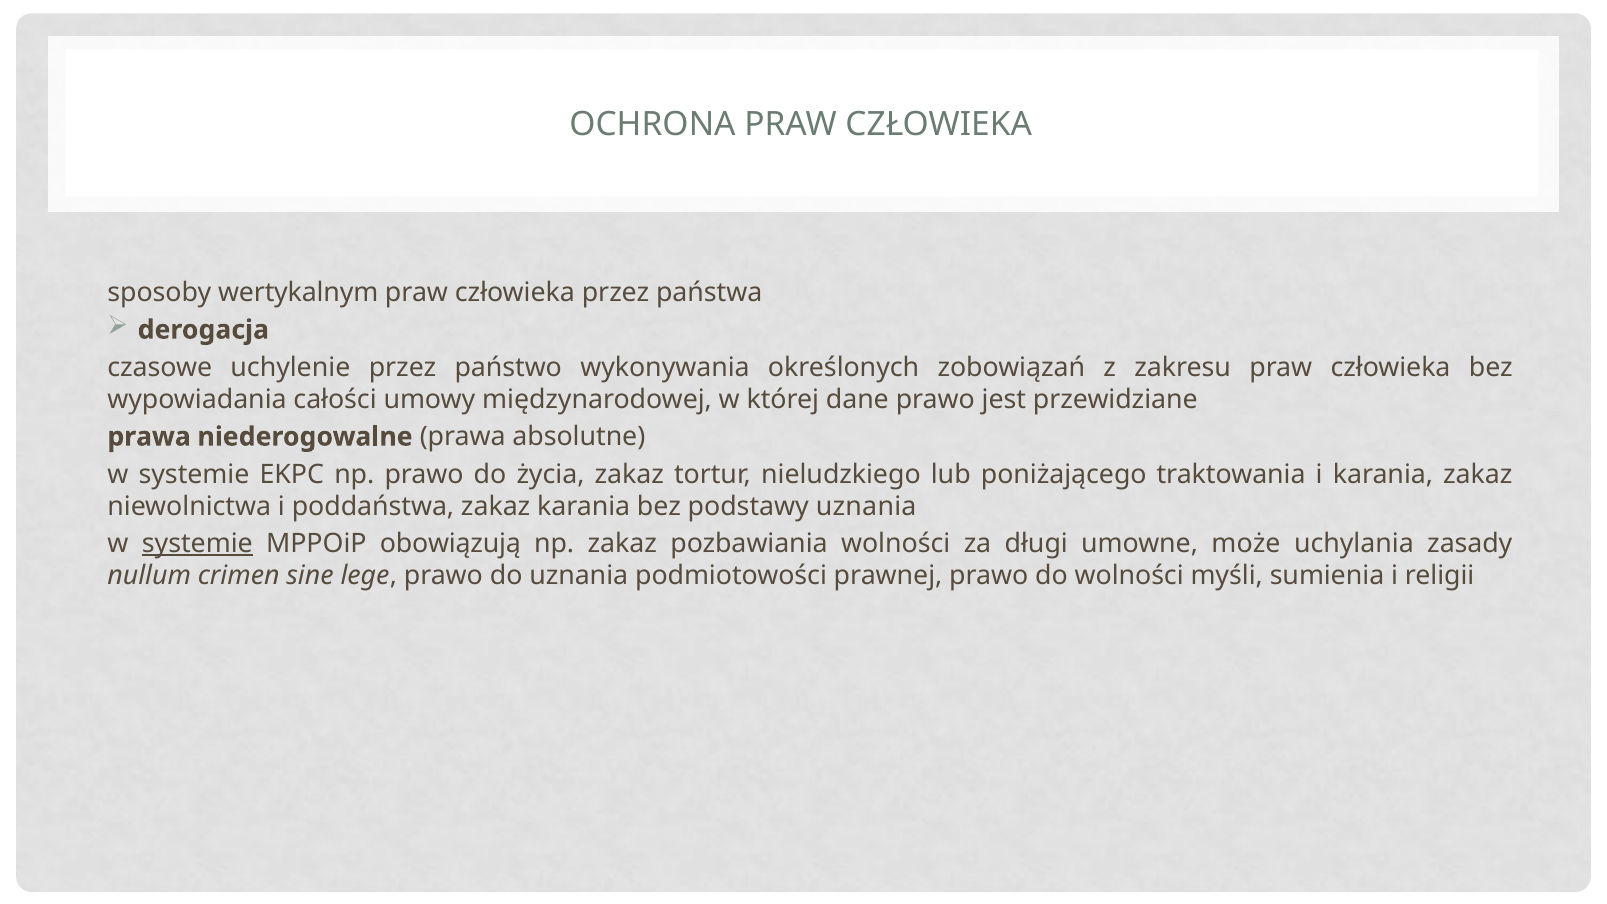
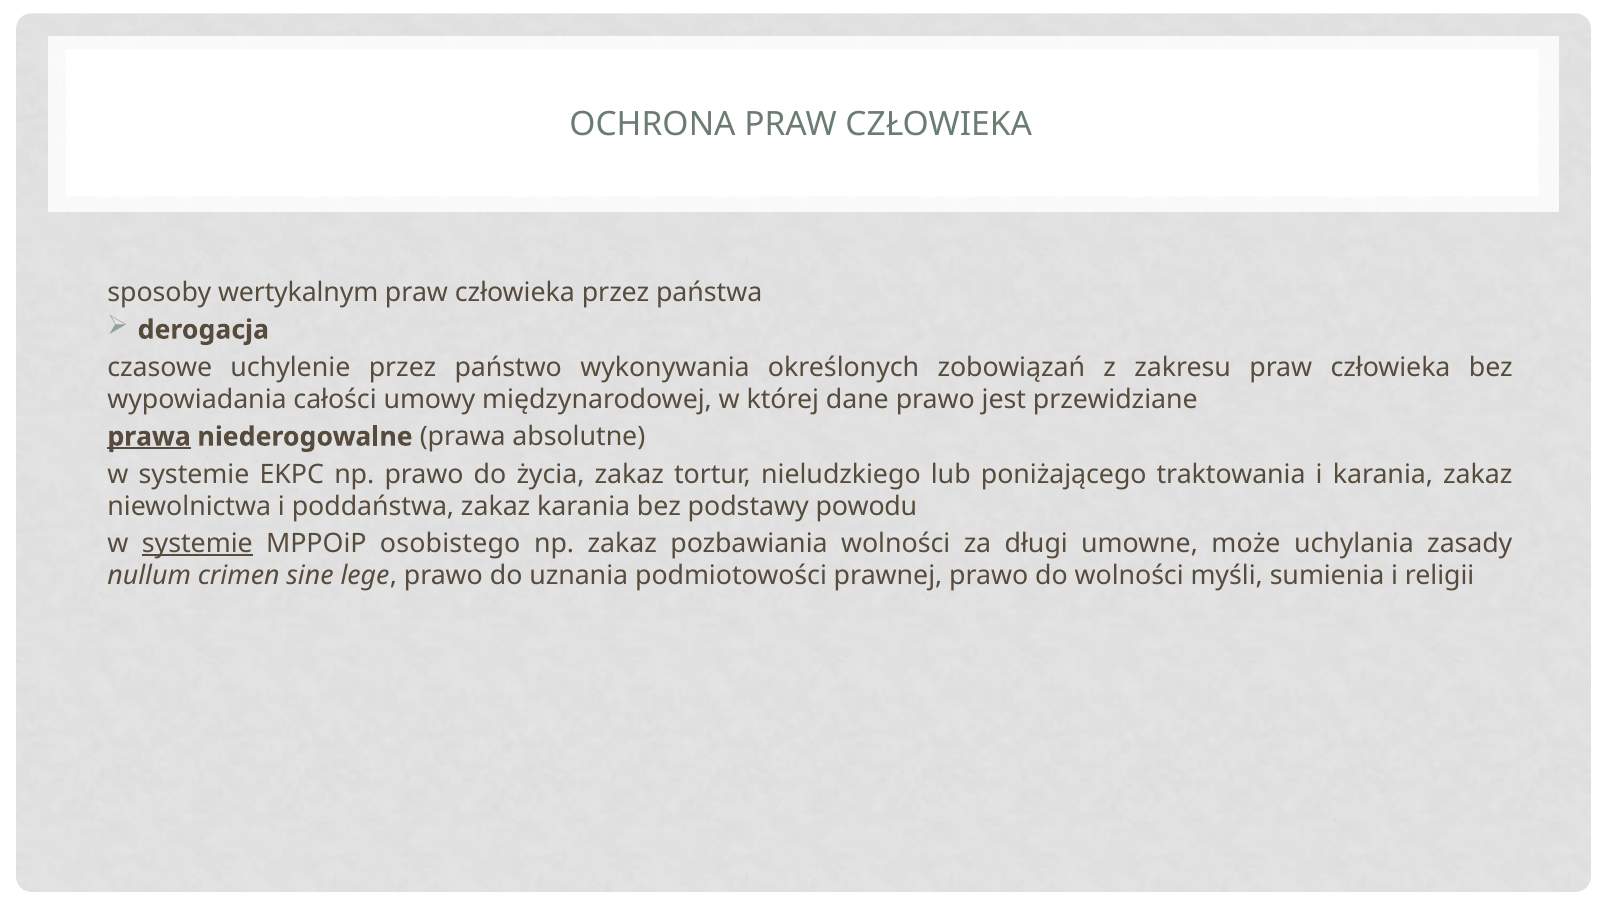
prawa underline: none -> present (149, 437)
podstawy uznania: uznania -> powodu (866, 506)
obowiązują: obowiązują -> osobistego (450, 544)
